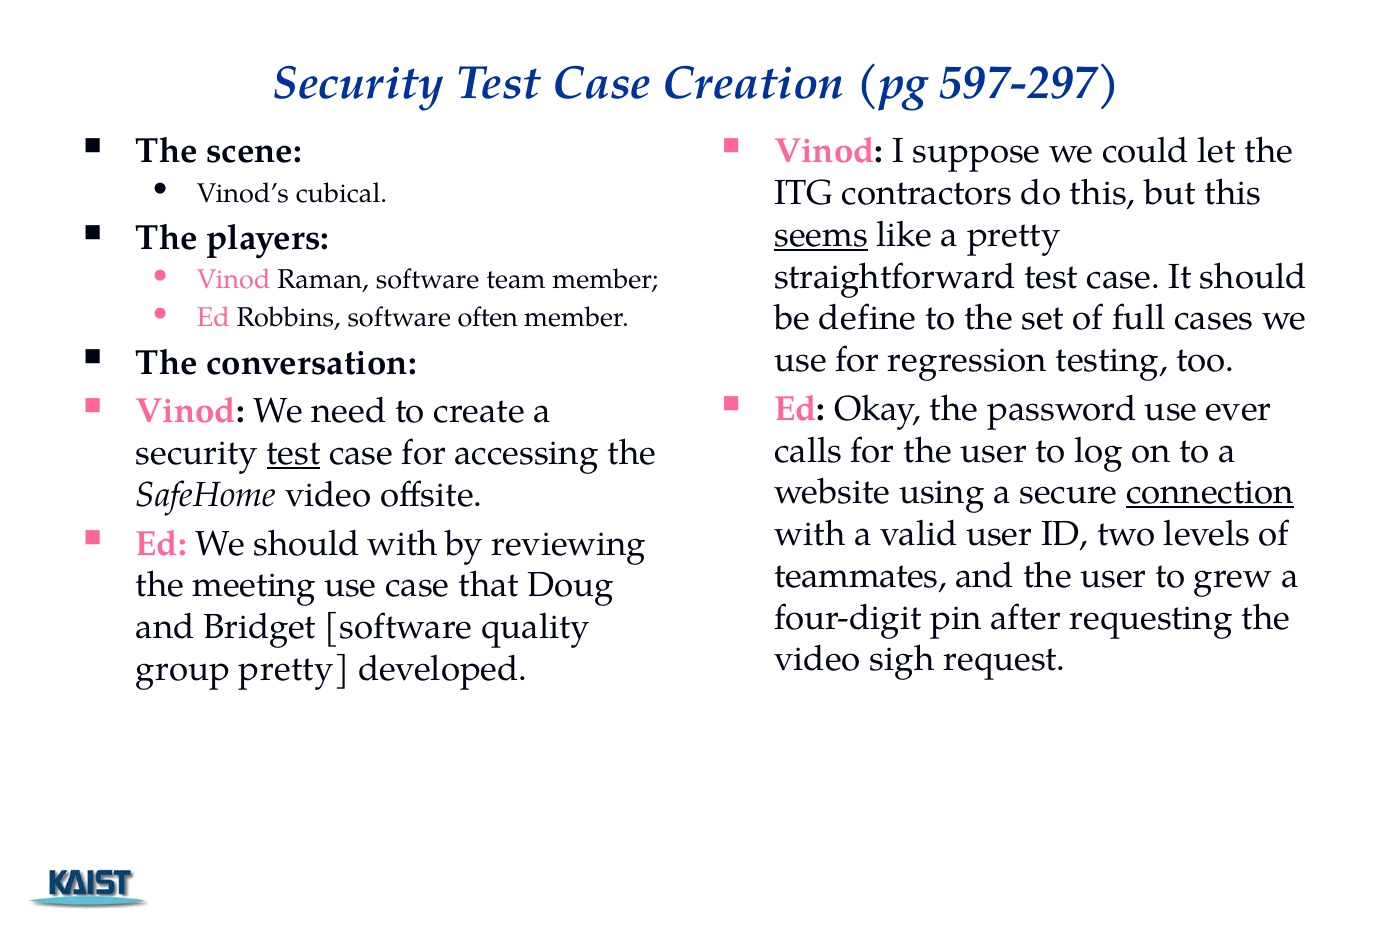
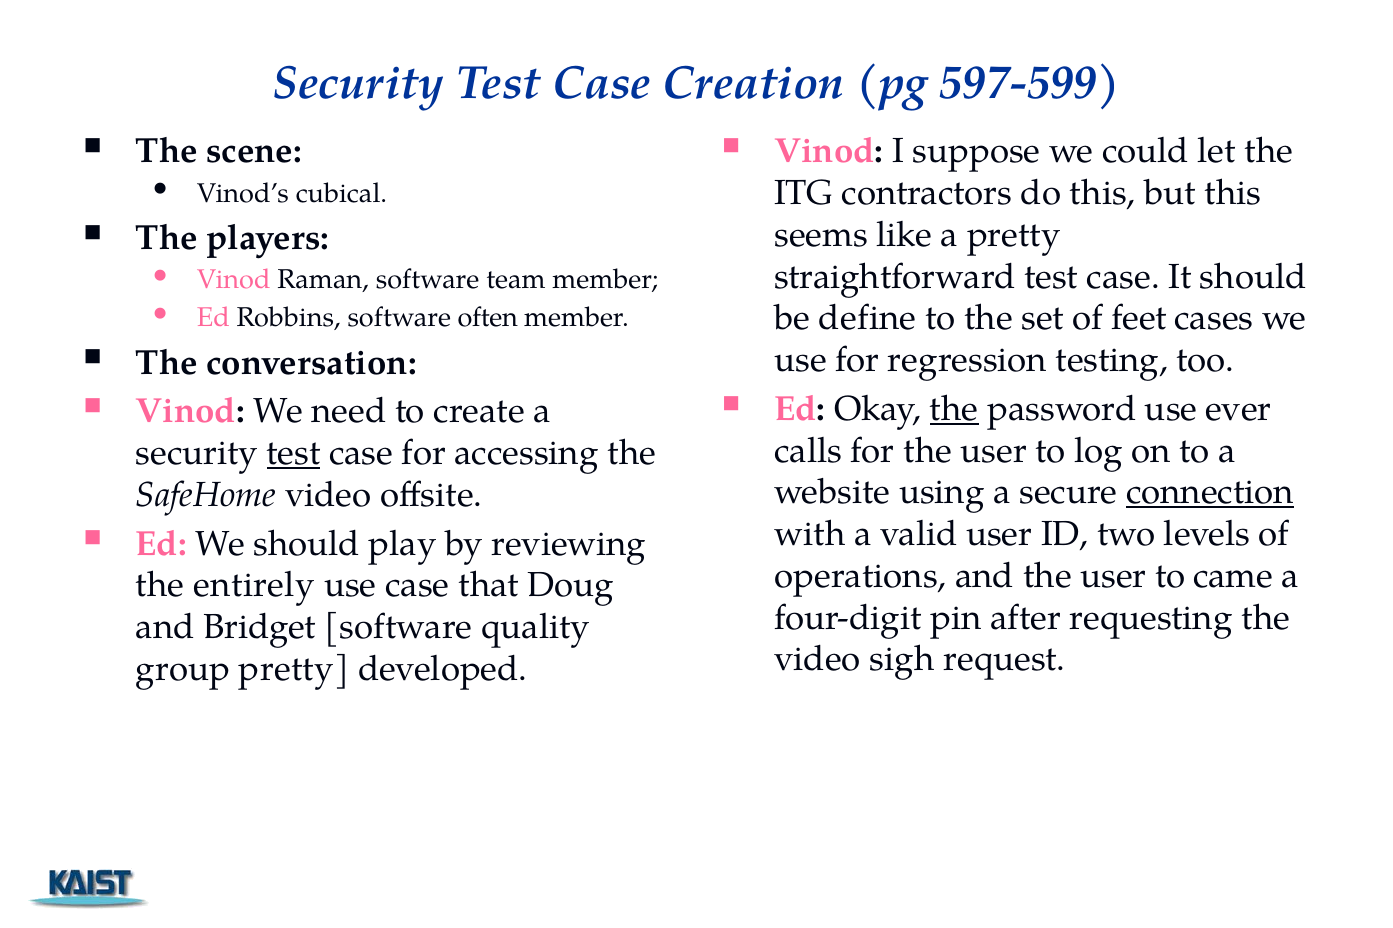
597-297: 597-297 -> 597-599 (1030, 83)
seems underline: present -> none (821, 235)
full: full -> feet (1139, 319)
the underline: none -> present (954, 409)
should with: with -> play (402, 544)
teammates: teammates -> operations (860, 576)
grew: grew -> came (1233, 576)
meeting: meeting -> entirely (254, 586)
